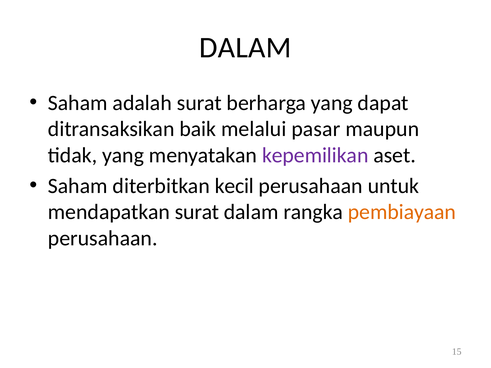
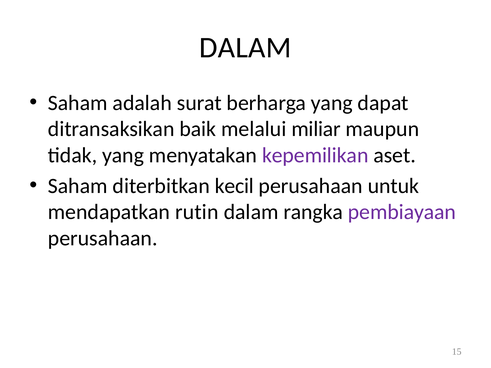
pasar: pasar -> miliar (316, 129)
mendapatkan surat: surat -> rutin (197, 212)
pembiayaan colour: orange -> purple (402, 212)
